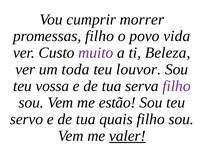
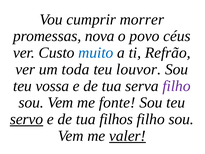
promessas filho: filho -> nova (100, 36)
vida: vida -> céus (177, 36)
muito colour: purple -> blue (96, 53)
Beleza: Beleza -> Refrão (168, 53)
estão: estão -> fonte (117, 102)
servo underline: none -> present (26, 119)
quais: quais -> filhos (116, 119)
